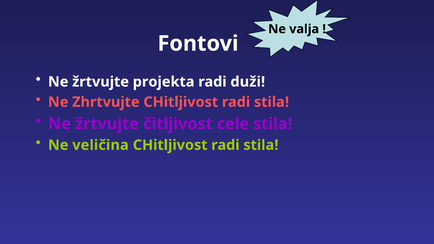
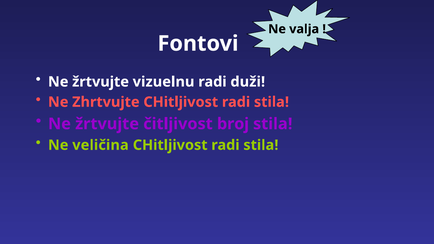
projekta: projekta -> vizuelnu (164, 82)
cele: cele -> broj (233, 124)
